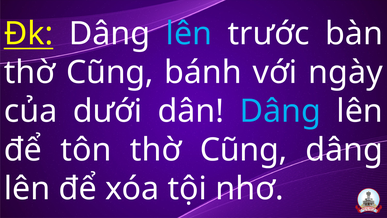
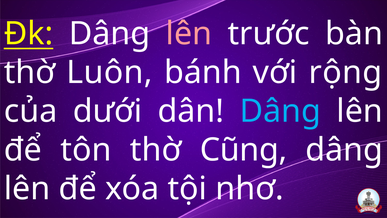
lên colour: light blue -> pink (189, 34)
Cũng: Cũng -> Luôn (110, 72)
ngày: ngày -> rộng (345, 72)
